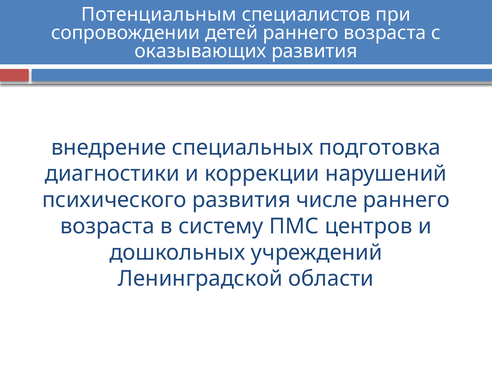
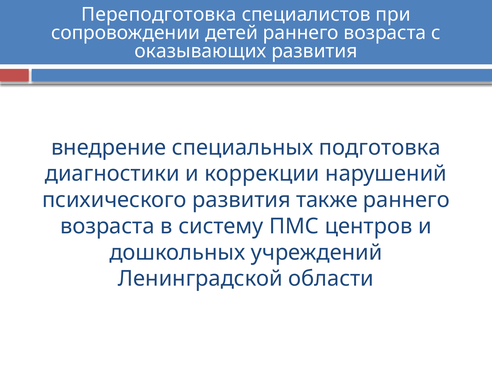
Потенциальным: Потенциальным -> Переподготовка (159, 14)
числе: числе -> также (327, 200)
